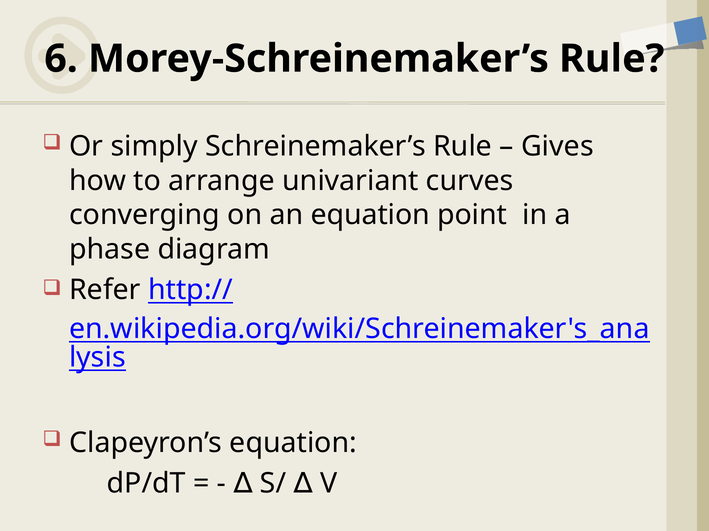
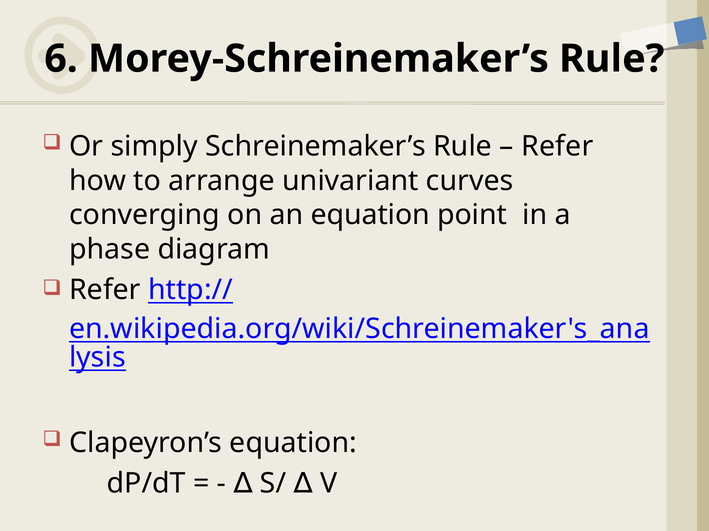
Gives: Gives -> Refer (557, 147)
